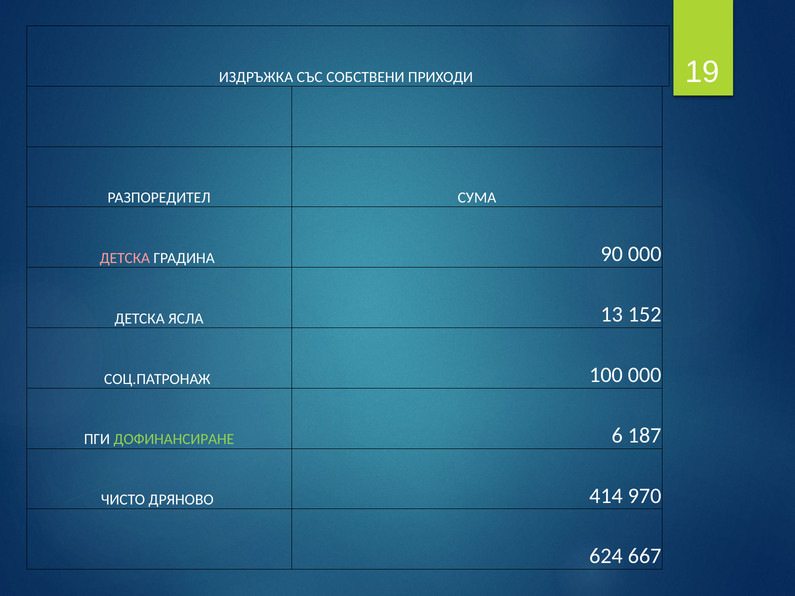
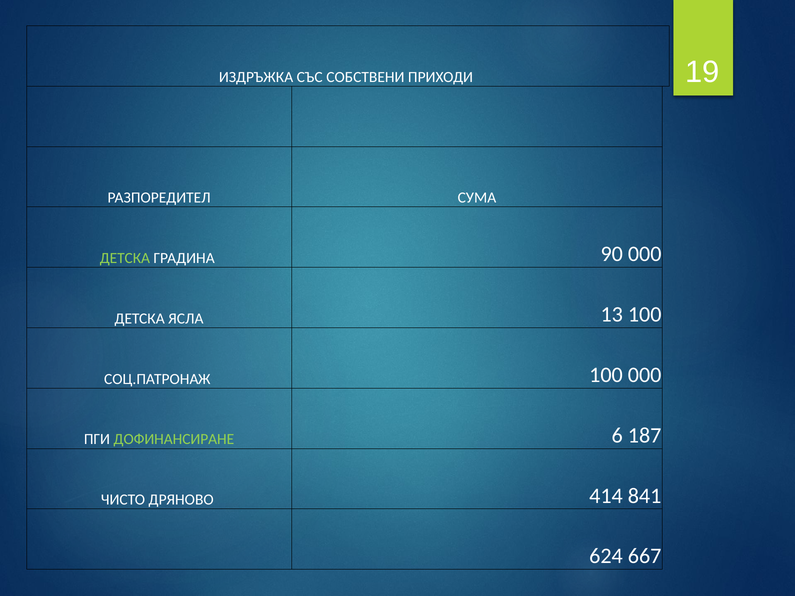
ДЕТСКА colour: pink -> light green (125, 258)
13 152: 152 -> 100 (645, 315)
970: 970 -> 841 (645, 496)
